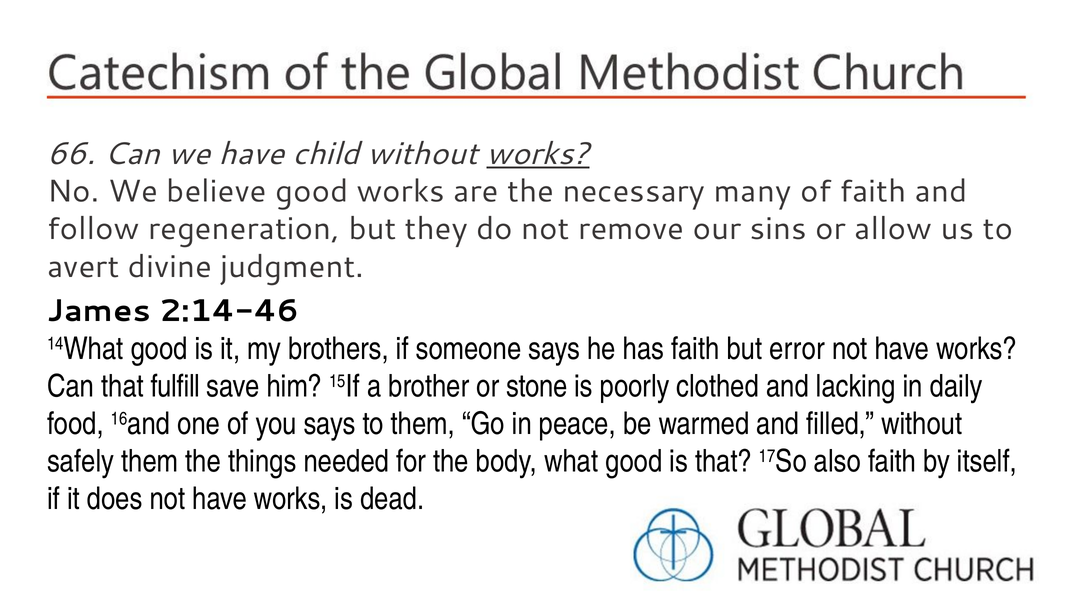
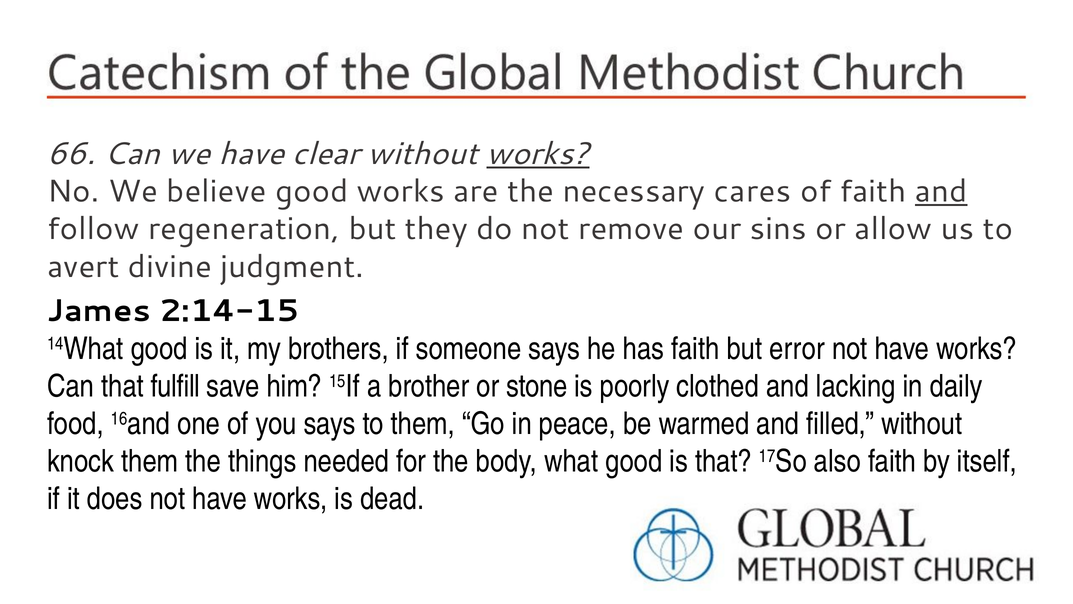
child: child -> clear (326, 154)
many: many -> cares (753, 191)
and underline: none -> present (941, 191)
2:14-46: 2:14-46 -> 2:14-15 (229, 311)
safely: safely -> knock (81, 461)
